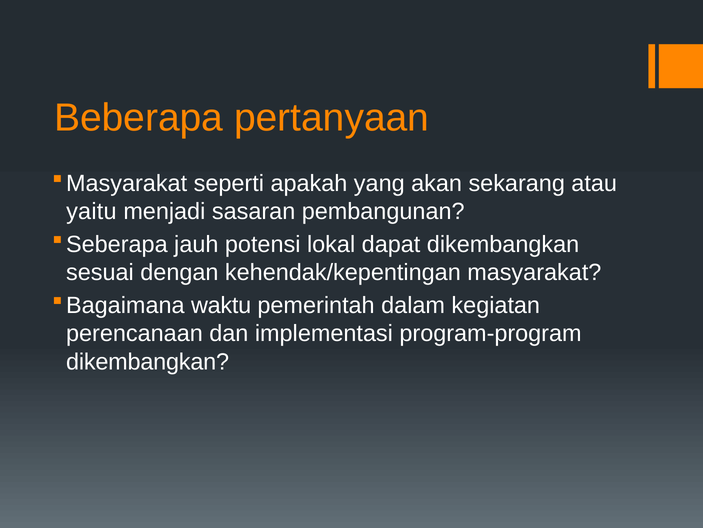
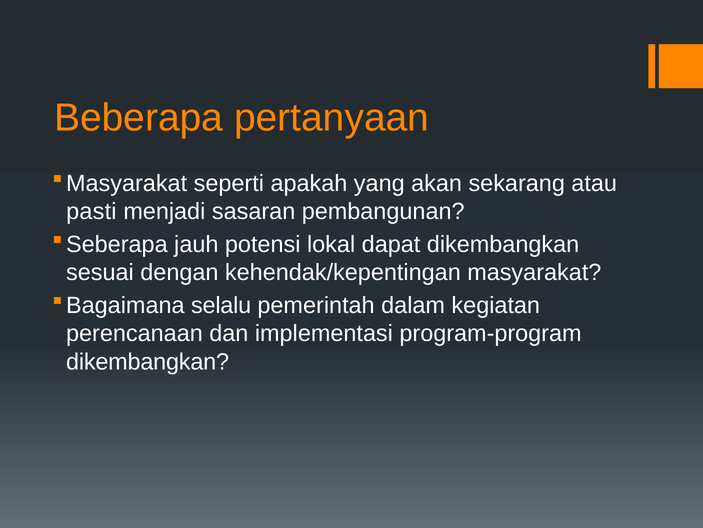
yaitu: yaitu -> pasti (91, 211)
waktu: waktu -> selalu (221, 305)
